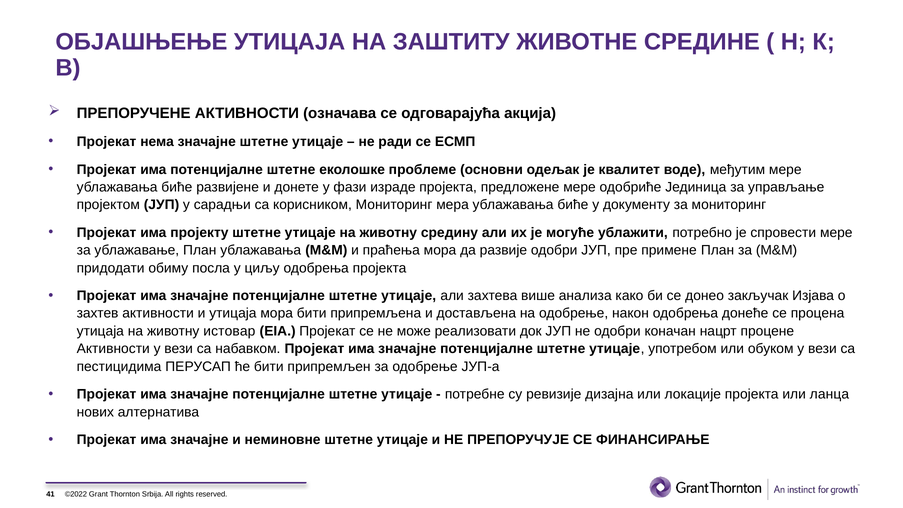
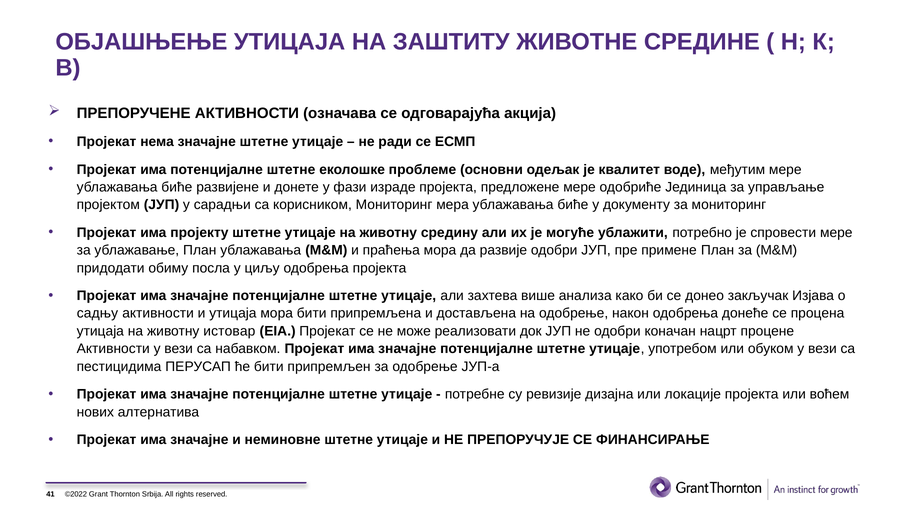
захтев: захтев -> садњу (97, 313)
ланца: ланца -> воћем (829, 394)
